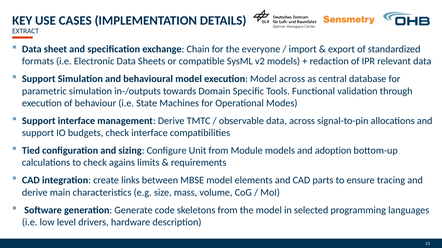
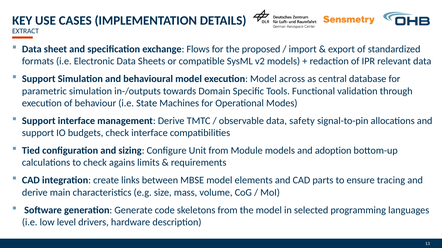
Chain: Chain -> Flows (198, 49)
everyone: everyone -> proposed (261, 49)
data across: across -> safety (302, 121)
